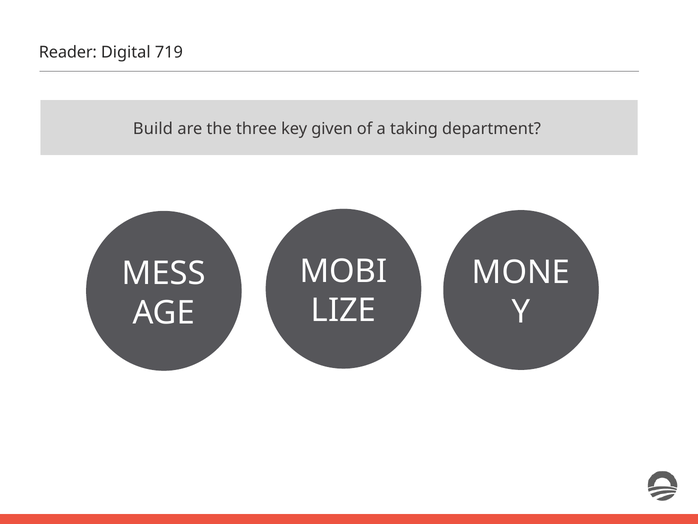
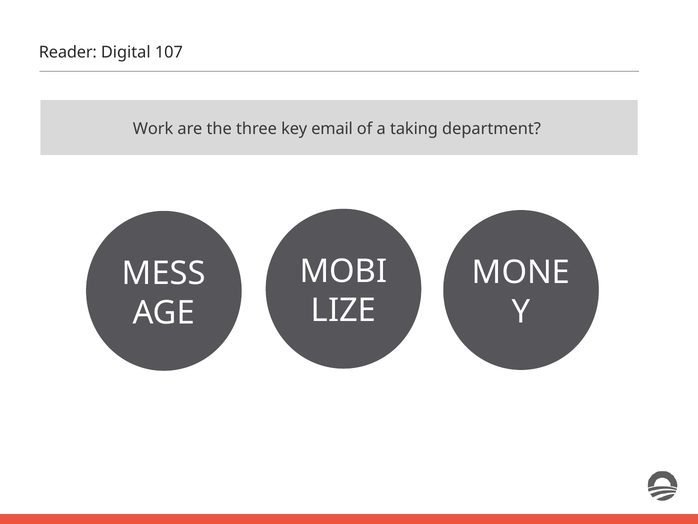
719: 719 -> 107 (169, 52)
Build: Build -> Work (153, 129)
given: given -> email (332, 129)
